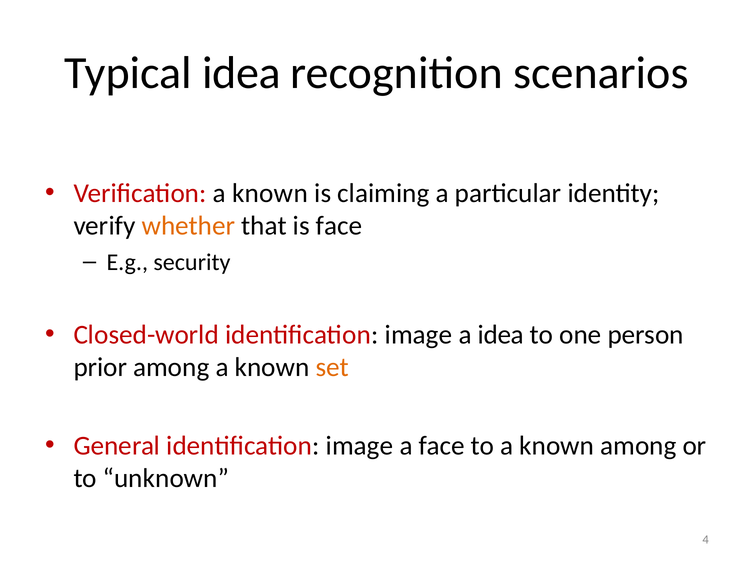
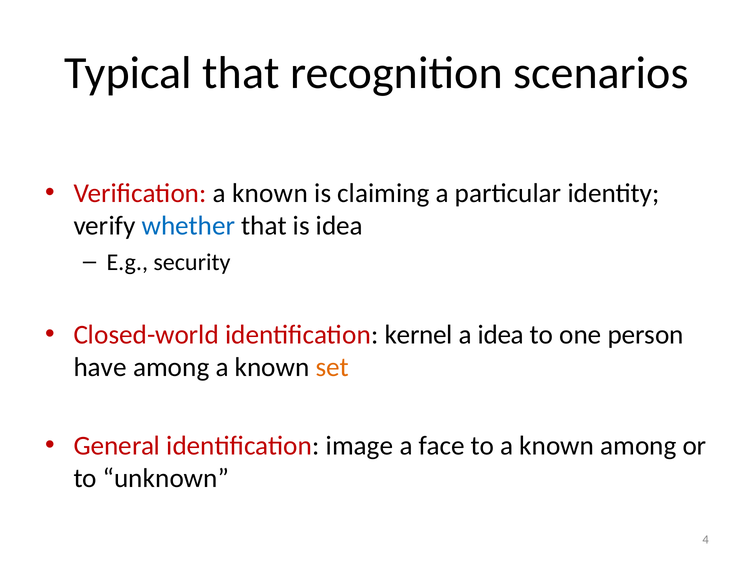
Typical idea: idea -> that (241, 73)
whether colour: orange -> blue (188, 226)
is face: face -> idea (339, 226)
Closed-world identification image: image -> kernel (419, 335)
prior: prior -> have (100, 368)
